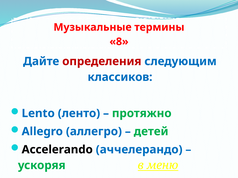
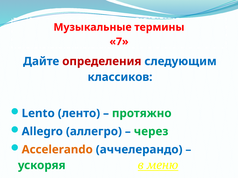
8: 8 -> 7 (119, 42)
детей: детей -> через (151, 132)
Accelerando colour: black -> orange (57, 150)
